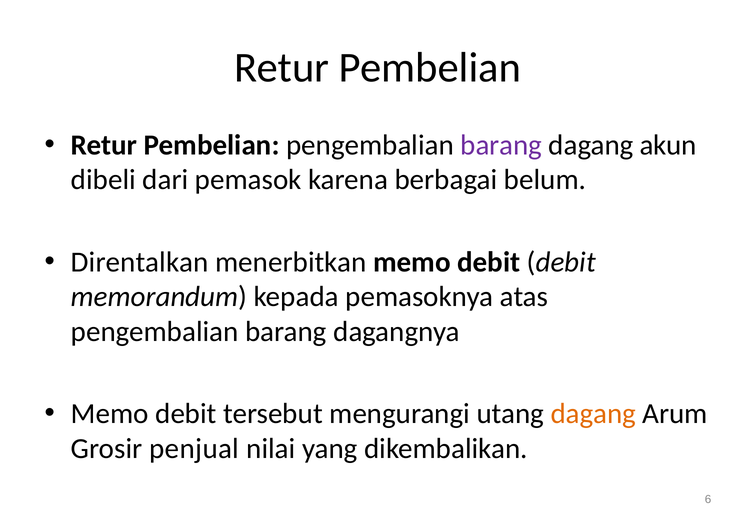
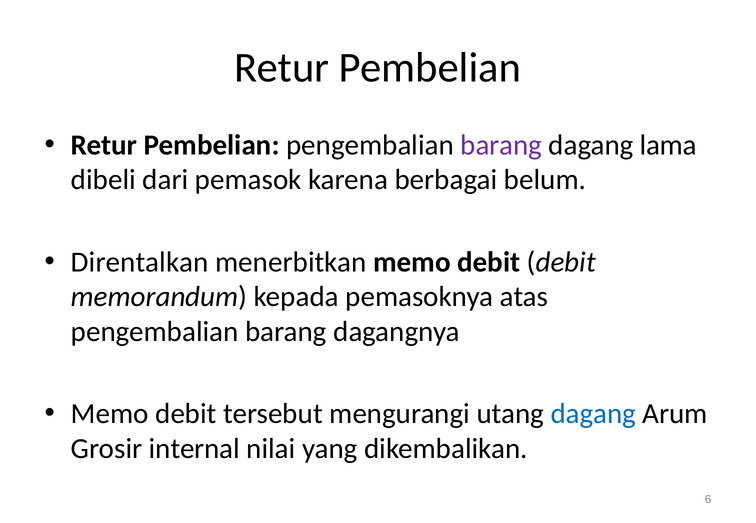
akun: akun -> lama (668, 145)
dagang colour: orange -> blue (593, 414)
penjual: penjual -> internal (194, 449)
